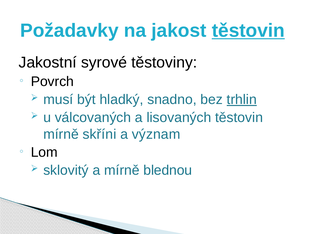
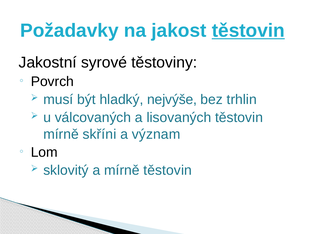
snadno: snadno -> nejvýše (172, 100)
trhlin underline: present -> none (242, 100)
mírně blednou: blednou -> těstovin (168, 170)
